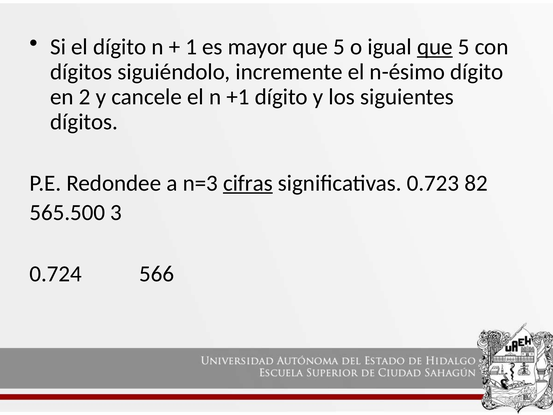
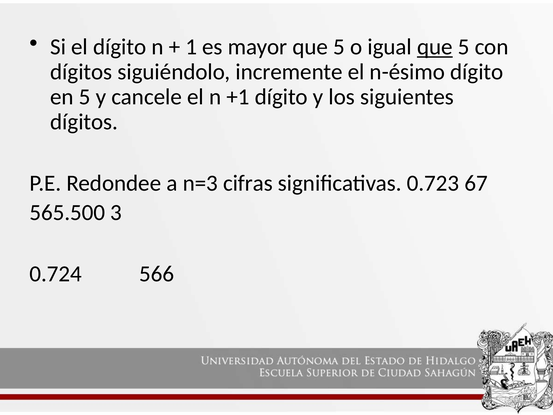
en 2: 2 -> 5 (85, 97)
cifras underline: present -> none (248, 183)
82: 82 -> 67 (476, 183)
